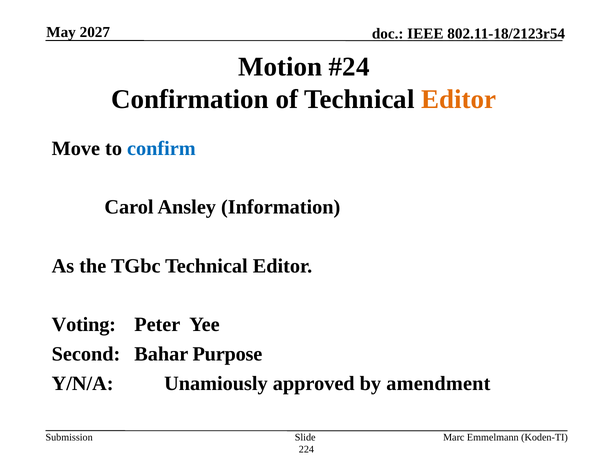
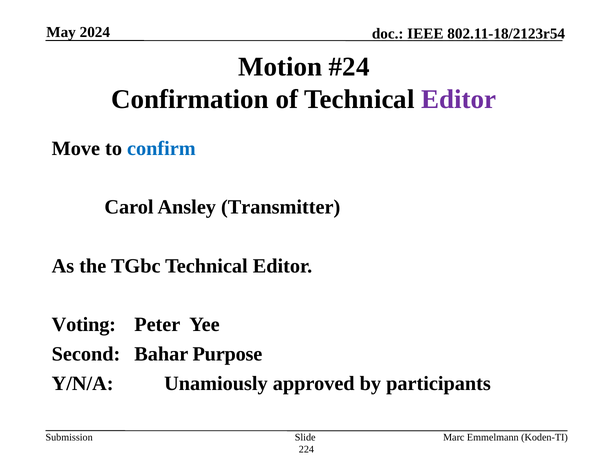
2027: 2027 -> 2024 (95, 32)
Editor colour: orange -> purple (459, 99)
Information: Information -> Transmitter (281, 207)
amendment: amendment -> participants (438, 384)
